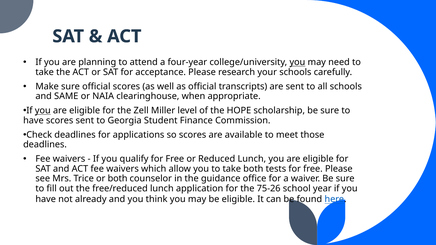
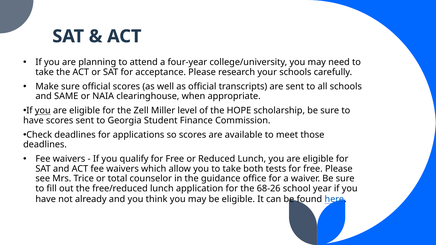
you underline: present -> none (297, 62)
or both: both -> total (118, 179)
75-26: 75-26 -> 68-26 (269, 189)
